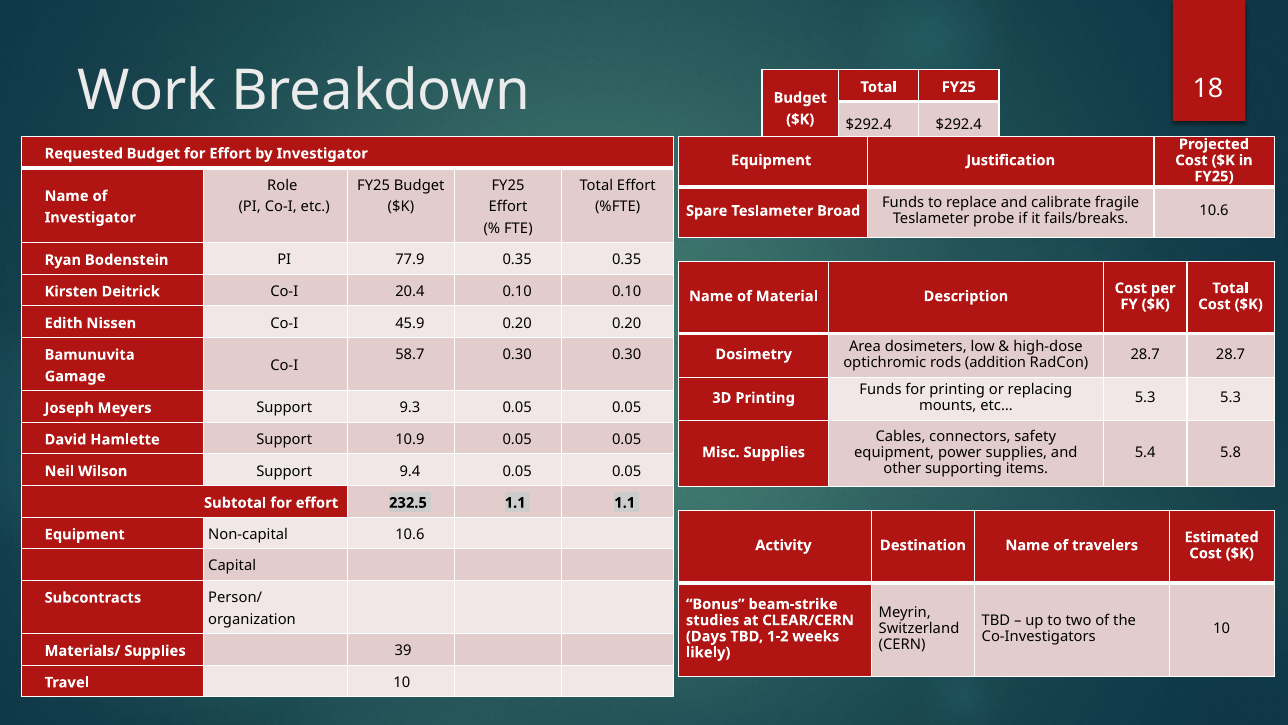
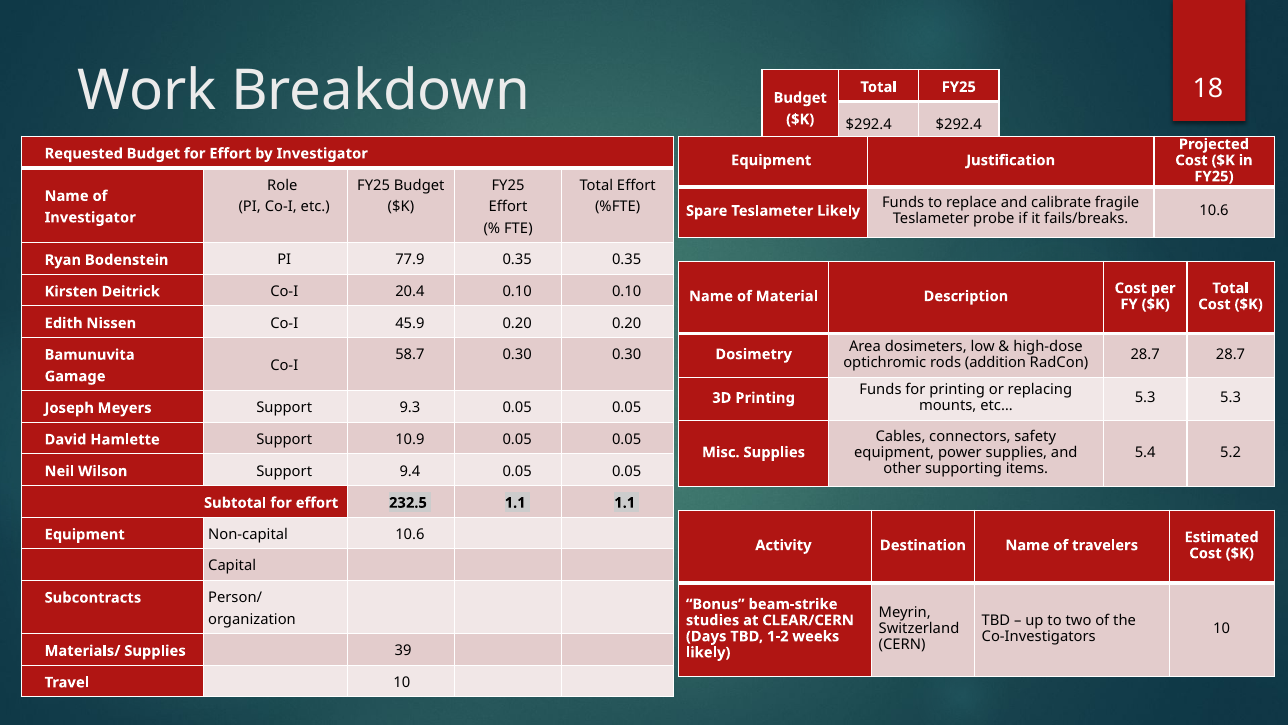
Teslameter Broad: Broad -> Likely (839, 211)
5.8: 5.8 -> 5.2 (1231, 452)
